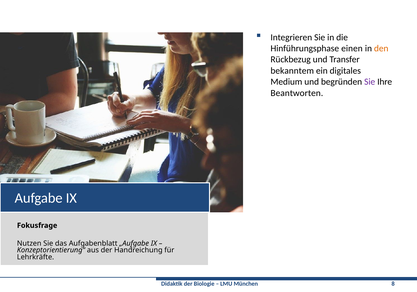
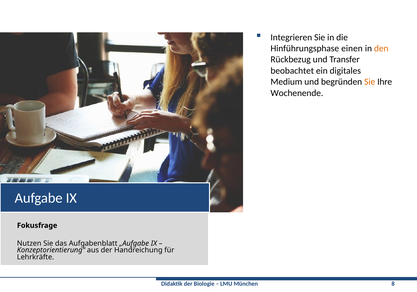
bekanntem: bekanntem -> beobachtet (292, 71)
Sie colour: purple -> orange (370, 82)
Beantworten: Beantworten -> Wochenende (297, 93)
